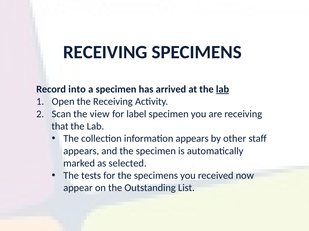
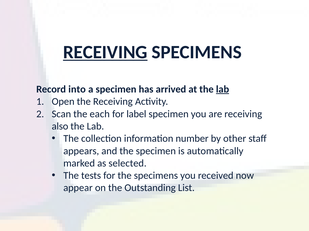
RECEIVING underline: none -> present (105, 52)
view: view -> each (100, 114)
that: that -> also (60, 127)
information appears: appears -> number (192, 139)
